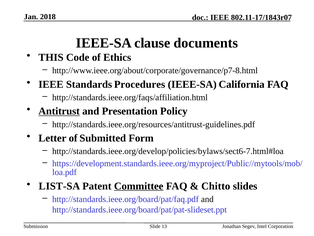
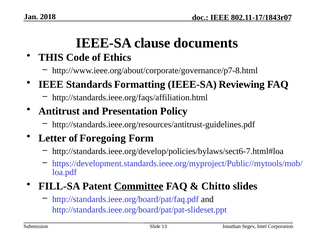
Procedures: Procedures -> Formatting (140, 84)
California: California -> Reviewing (242, 84)
Antitrust underline: present -> none (59, 111)
Submitted: Submitted -> Foregoing (103, 138)
LIST-SA: LIST-SA -> FILL-SA (59, 186)
